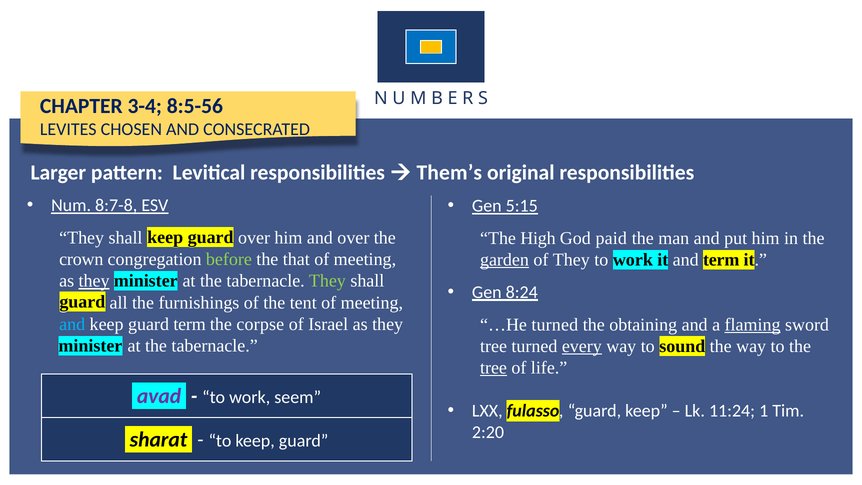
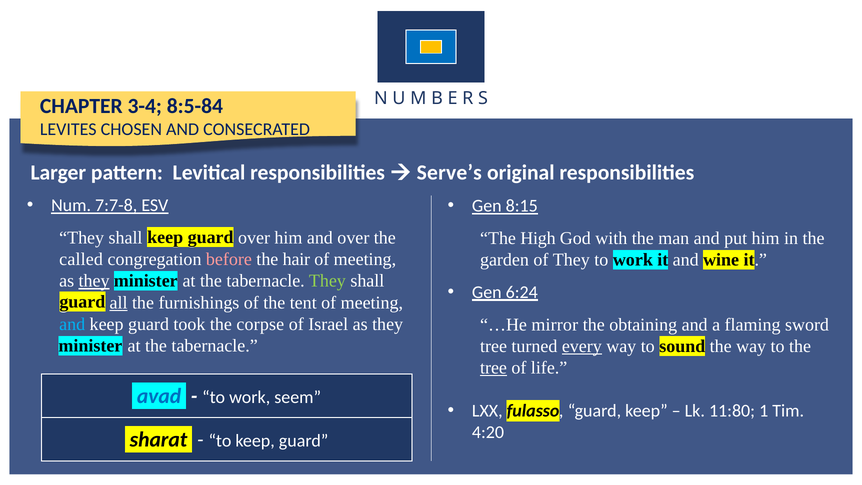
8:5-56: 8:5-56 -> 8:5-84 (195, 106)
Them’s: Them’s -> Serve’s (449, 172)
8:7-8: 8:7-8 -> 7:7-8 (116, 206)
5:15: 5:15 -> 8:15 (522, 206)
paid: paid -> with (611, 238)
crown: crown -> called (81, 259)
before colour: light green -> pink (229, 259)
that: that -> hair (296, 259)
garden underline: present -> none (504, 260)
and term: term -> wine (721, 260)
8:24: 8:24 -> 6:24 (522, 292)
all underline: none -> present (119, 303)
guard term: term -> took (189, 324)
…He turned: turned -> mirror (555, 325)
flaming underline: present -> none (753, 325)
avad colour: purple -> blue (159, 396)
11:24: 11:24 -> 11:80 (732, 411)
2:20: 2:20 -> 4:20 (488, 432)
